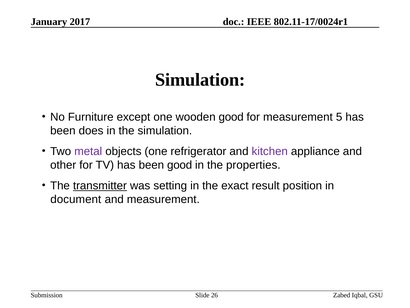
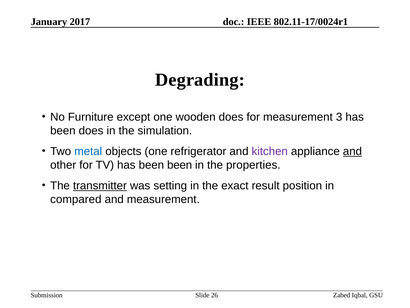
Simulation: Simulation -> Degrading (200, 80)
wooden good: good -> does (231, 117)
5: 5 -> 3 (339, 117)
metal colour: purple -> blue (88, 151)
and underline: none -> present (352, 151)
been good: good -> been (180, 165)
document: document -> compared (76, 199)
